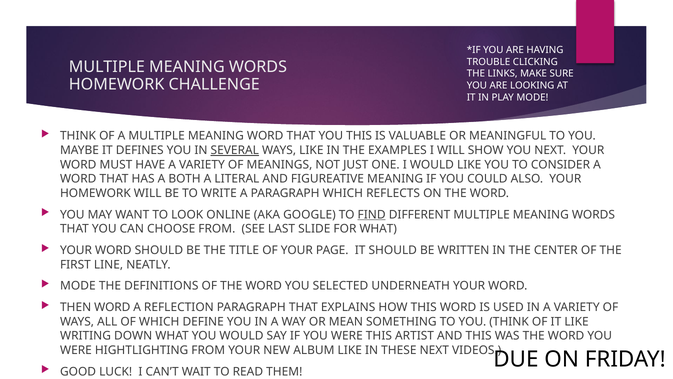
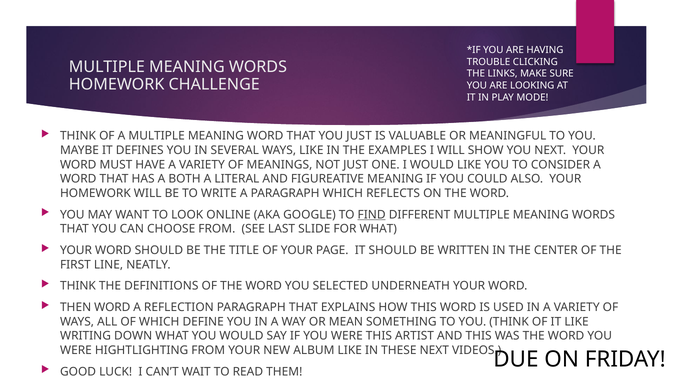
YOU THIS: THIS -> JUST (359, 136)
SEVERAL underline: present -> none (235, 150)
MODE: MODE -> THINK (78, 286)
